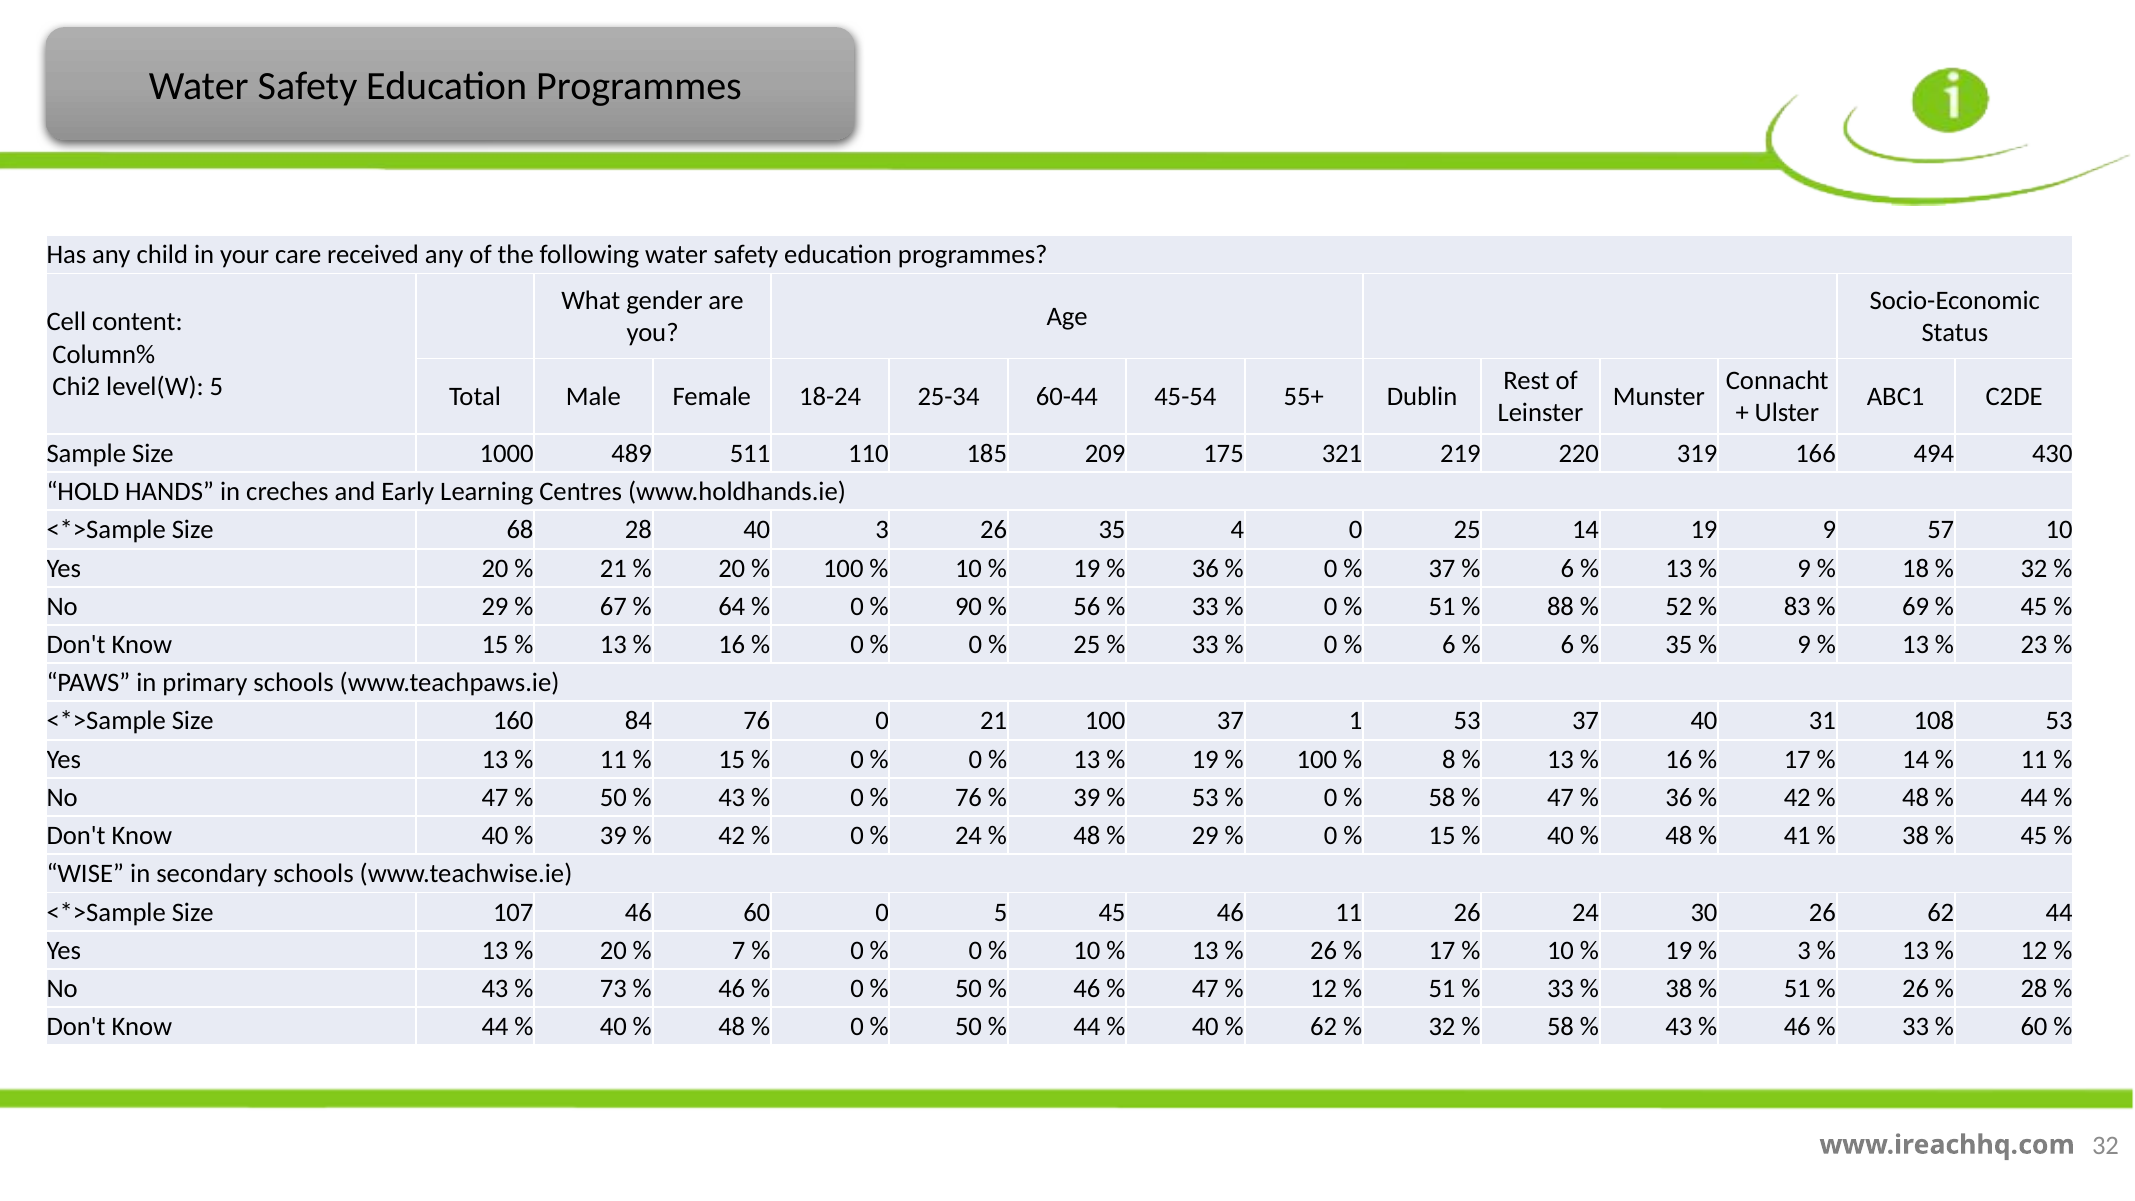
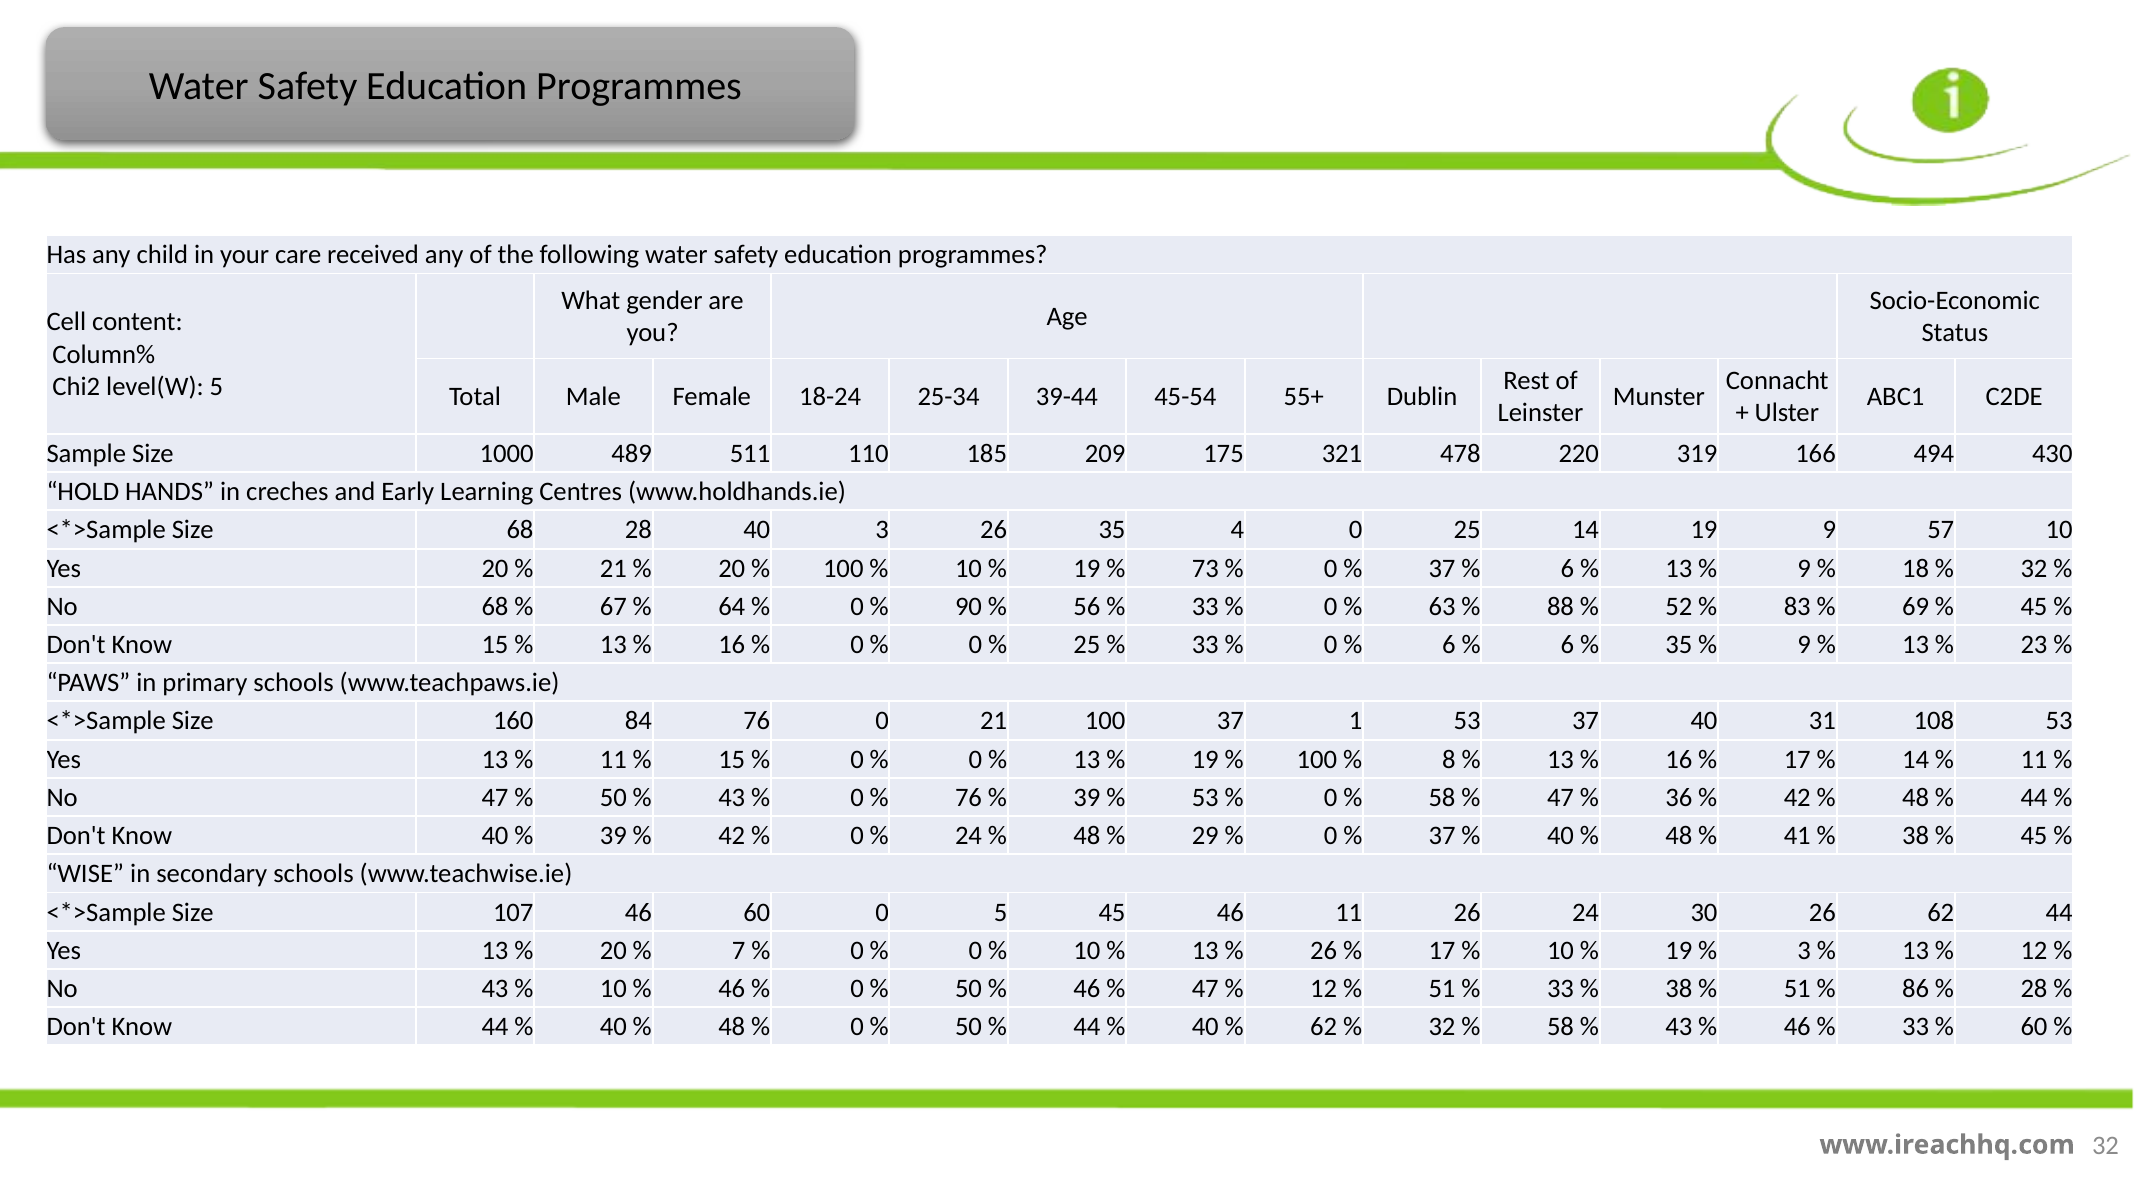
60-44: 60-44 -> 39-44 (1067, 397)
219: 219 -> 478 (1460, 454)
36: 36 -> 73 (1205, 568)
No 29: 29 -> 68 (495, 607)
51: 51 -> 63 (1442, 607)
15: 15 -> 37 (1442, 836)
73: 73 -> 10 (613, 989)
26: 26 -> 86 (1916, 989)
